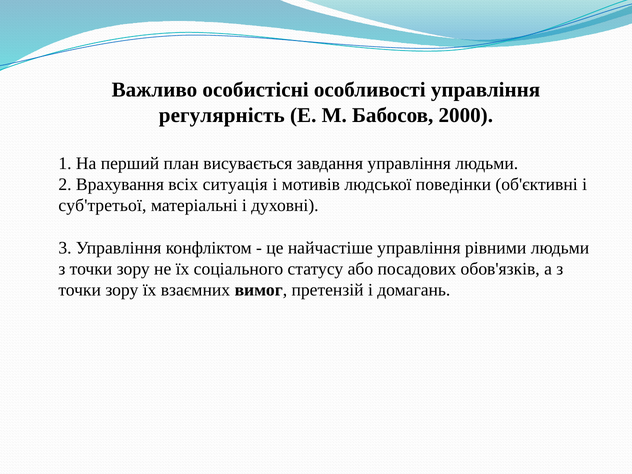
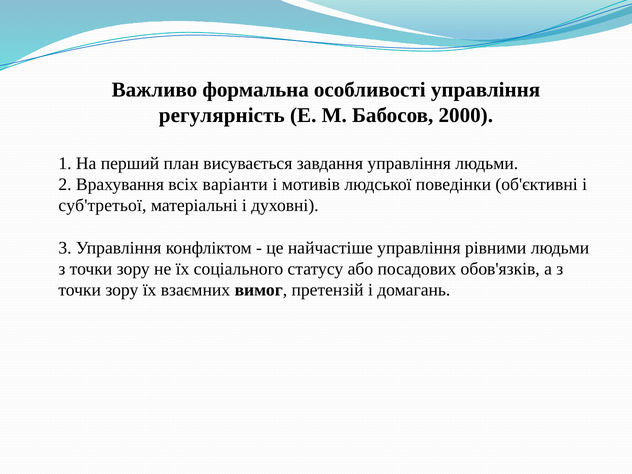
особистісні: особистісні -> формальна (256, 90)
ситуація: ситуація -> варіанти (235, 185)
